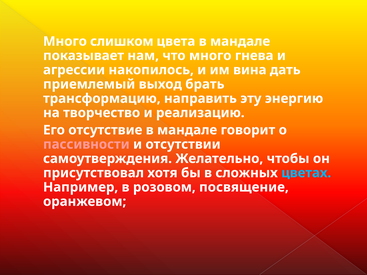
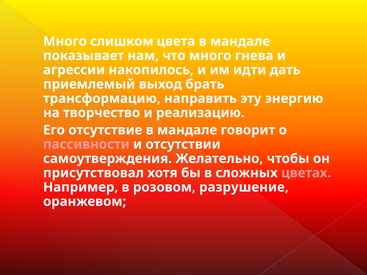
вина: вина -> идти (250, 70)
цветах colour: light blue -> pink (306, 173)
посвящение: посвящение -> разрушение (244, 187)
